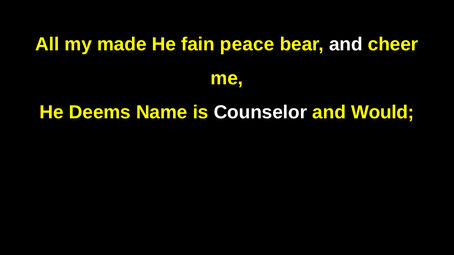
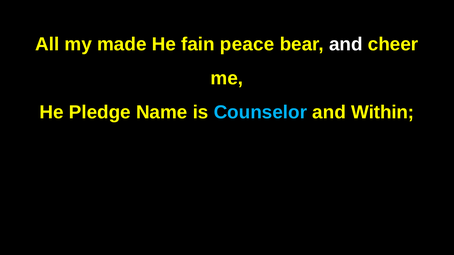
Deems: Deems -> Pledge (100, 113)
Counselor colour: white -> light blue (260, 113)
Would: Would -> Within (383, 113)
